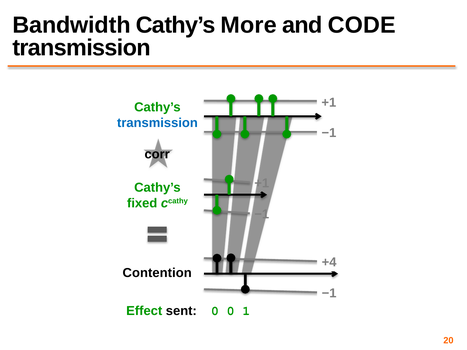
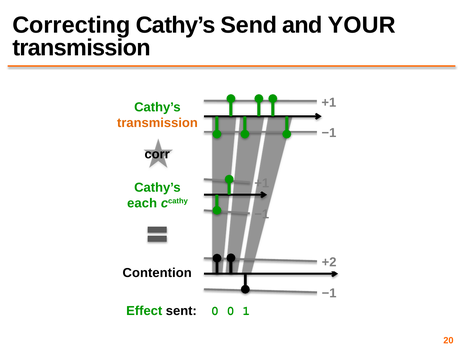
Bandwidth: Bandwidth -> Correcting (71, 25)
More: More -> Send (249, 25)
CODE: CODE -> YOUR (362, 25)
transmission colour: blue -> orange (157, 123)
fixed: fixed -> each (142, 203)
+4: +4 -> +2 (329, 262)
